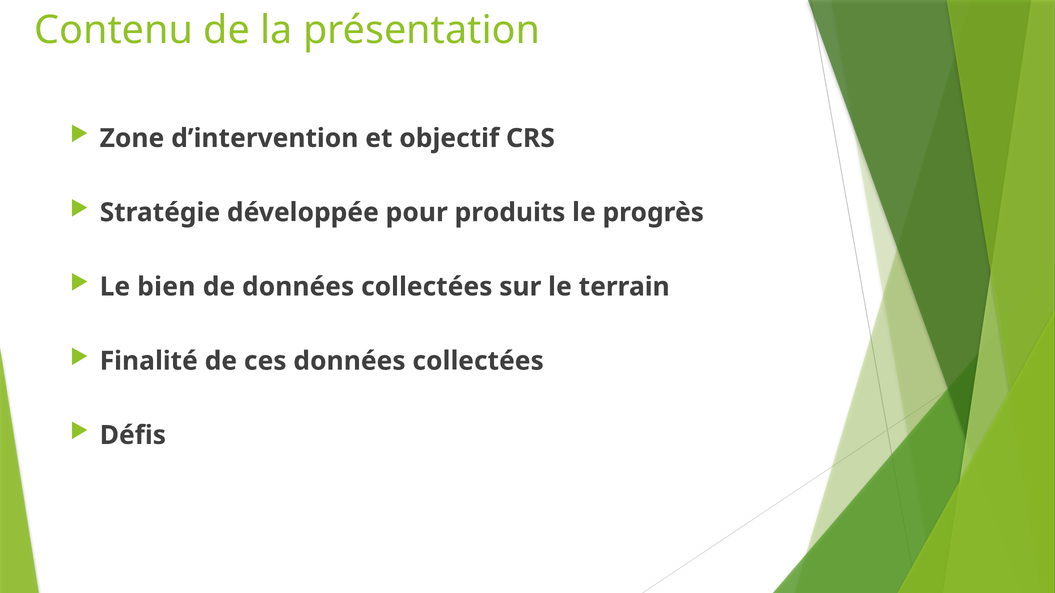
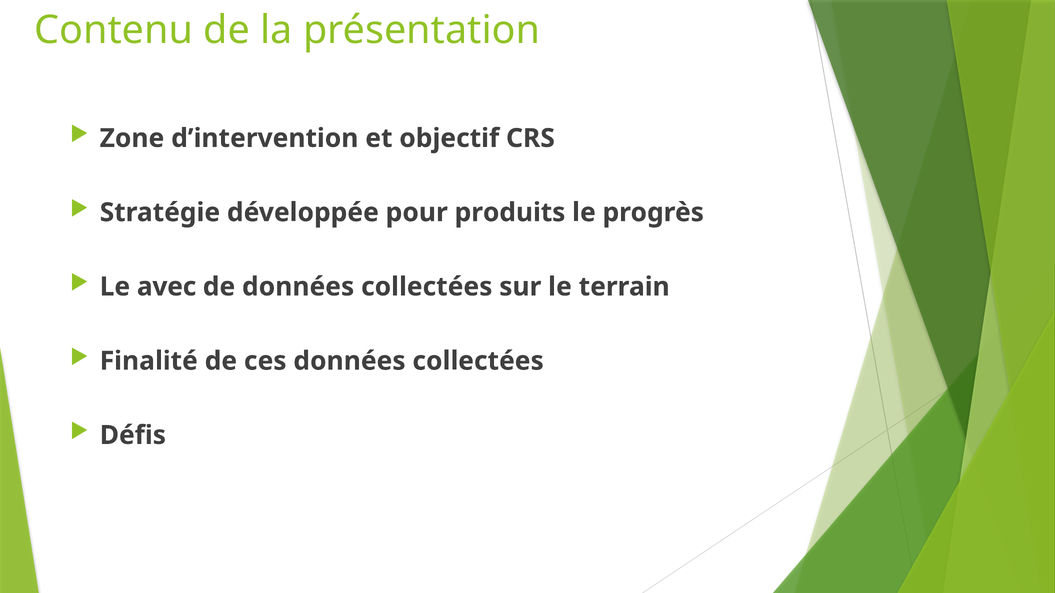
bien: bien -> avec (167, 287)
